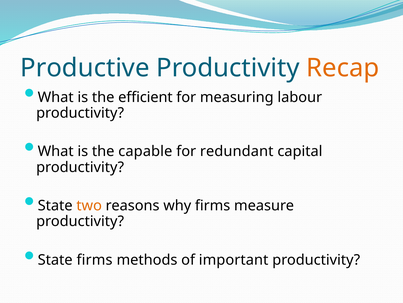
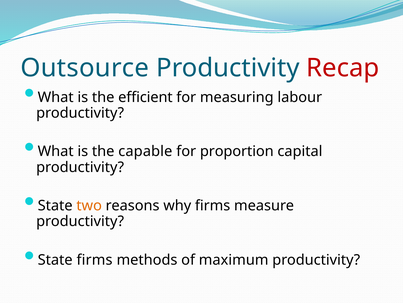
Productive: Productive -> Outsource (85, 68)
Recap colour: orange -> red (343, 68)
redundant: redundant -> proportion (237, 151)
important: important -> maximum (234, 259)
